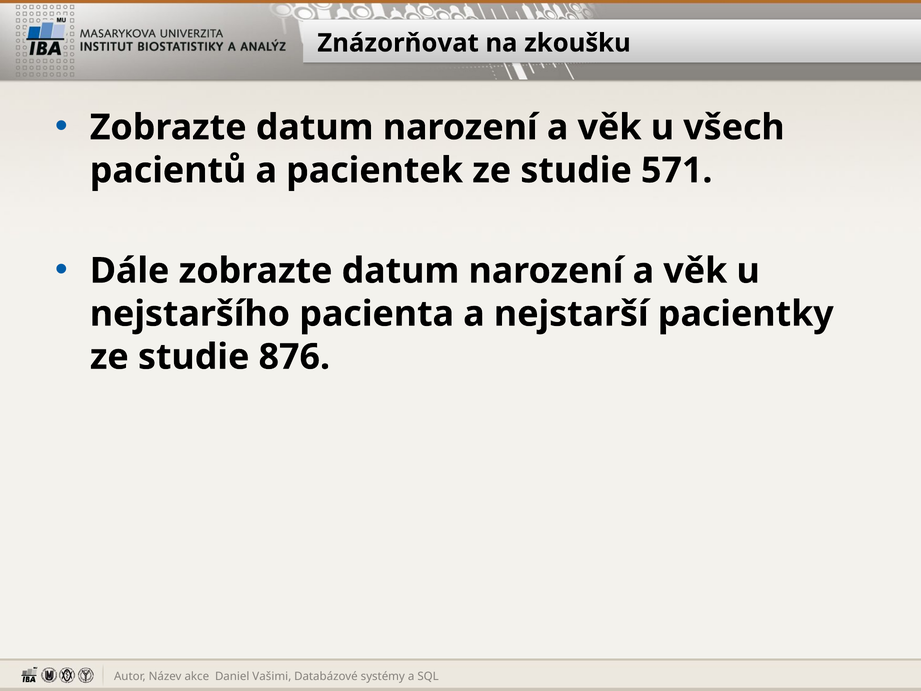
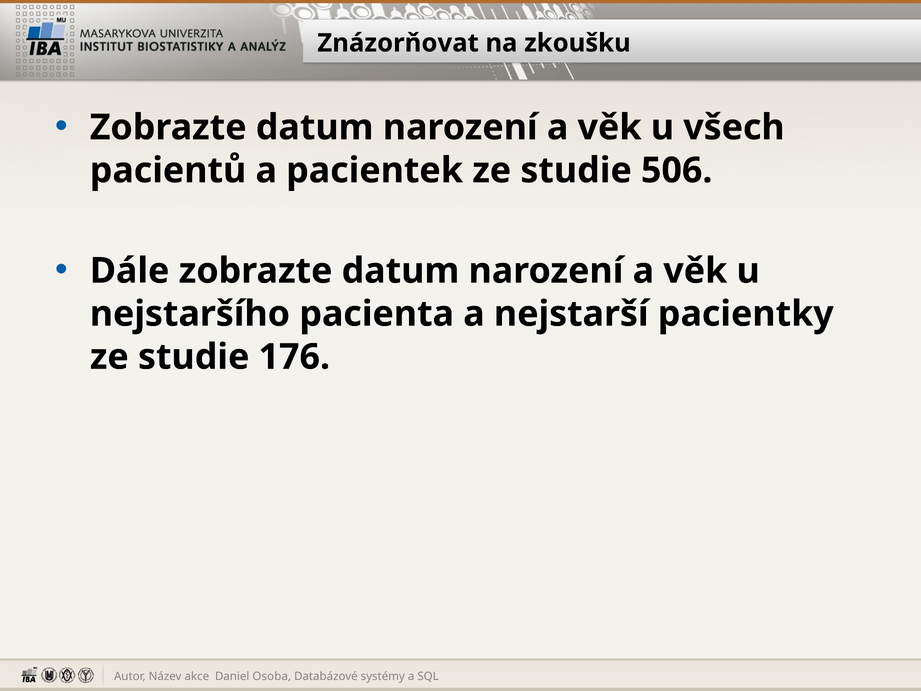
571: 571 -> 506 (677, 170)
876: 876 -> 176 (294, 357)
Vašimi: Vašimi -> Osoba (272, 676)
